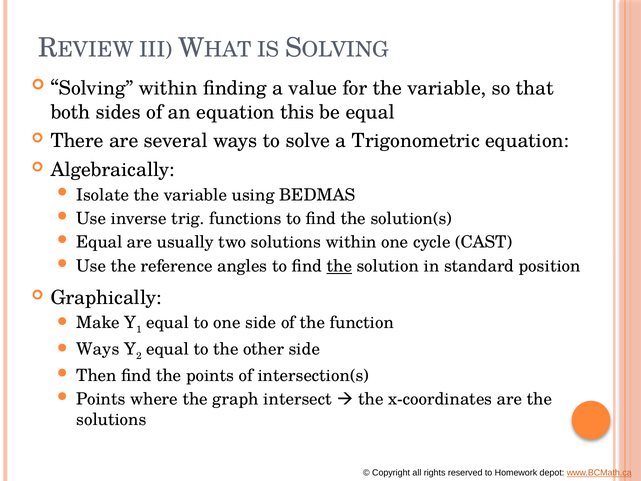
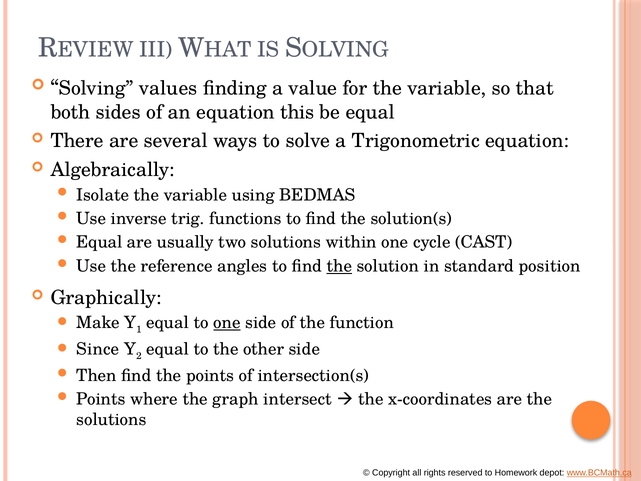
Solving within: within -> values (168, 88)
one underline: none -> present (227, 323)
Ways: Ways -> Since (98, 349)
